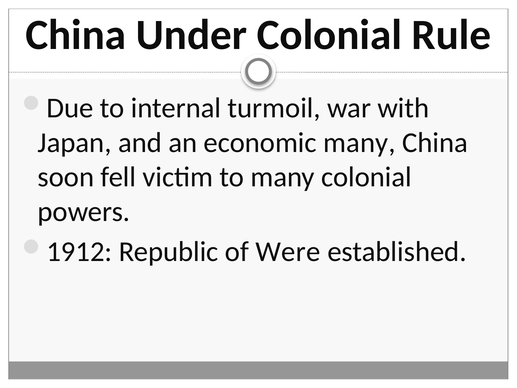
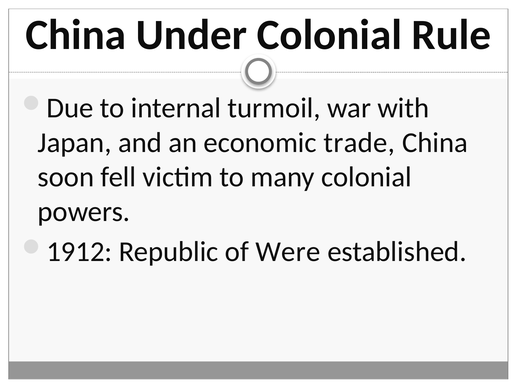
economic many: many -> trade (359, 143)
